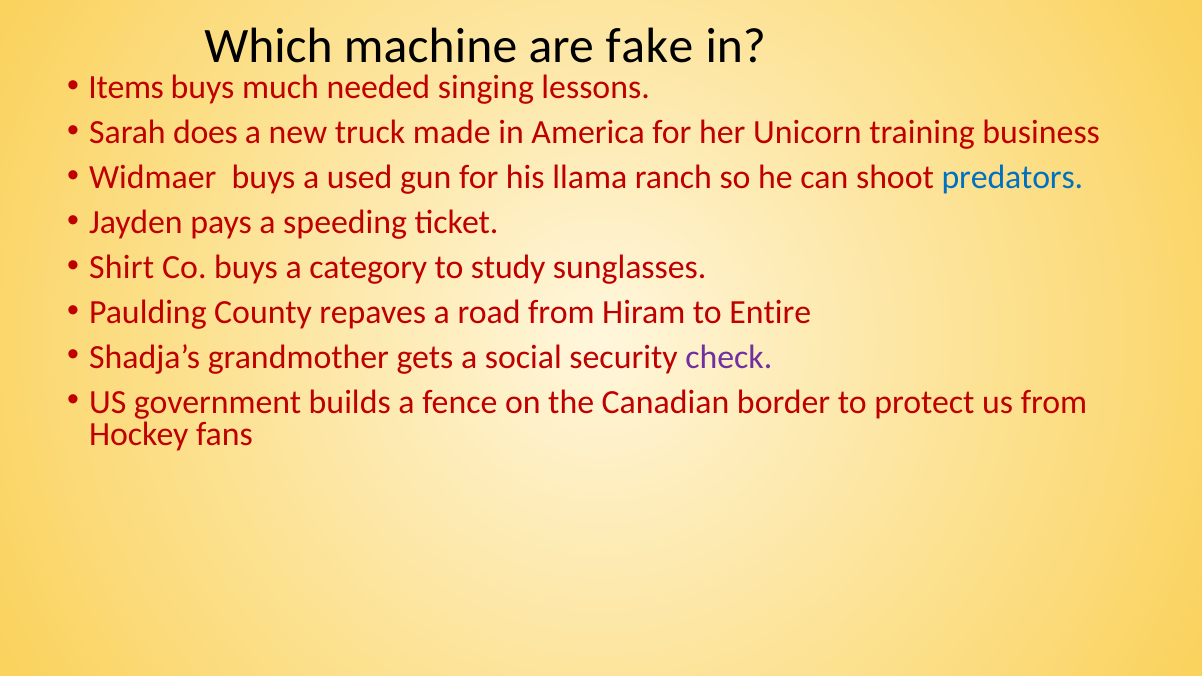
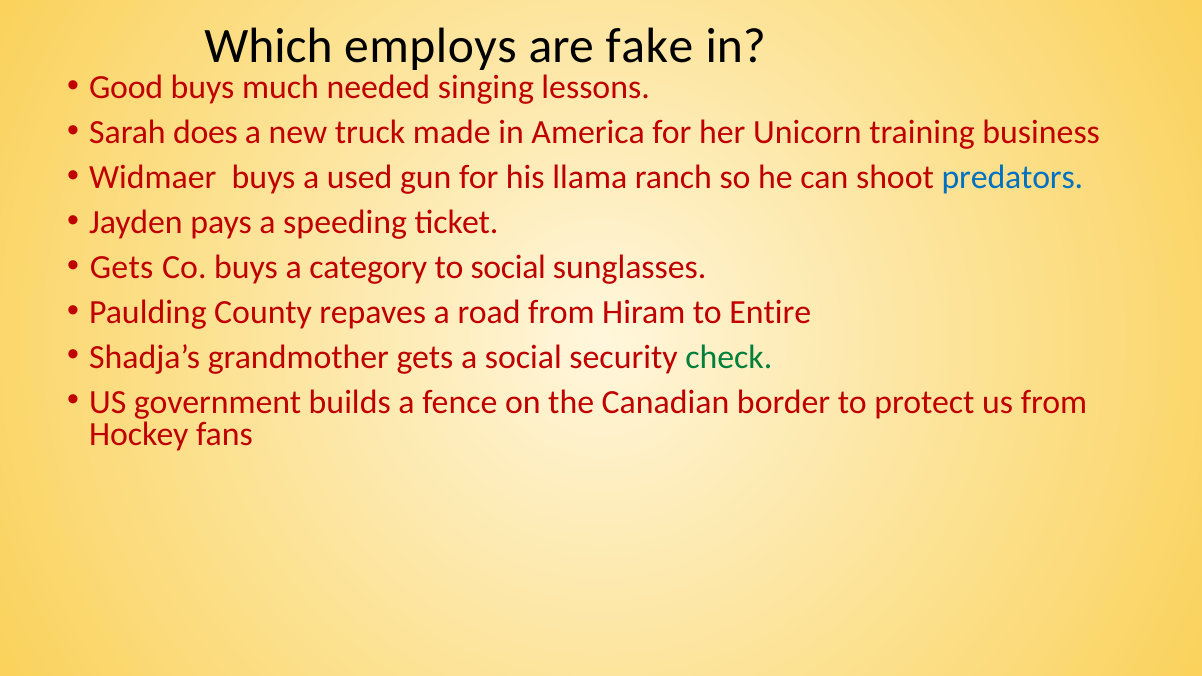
machine: machine -> employs (430, 46)
Items: Items -> Good (126, 87)
Shirt: Shirt -> Gets (122, 267)
to study: study -> social (508, 267)
check colour: purple -> green (729, 357)
